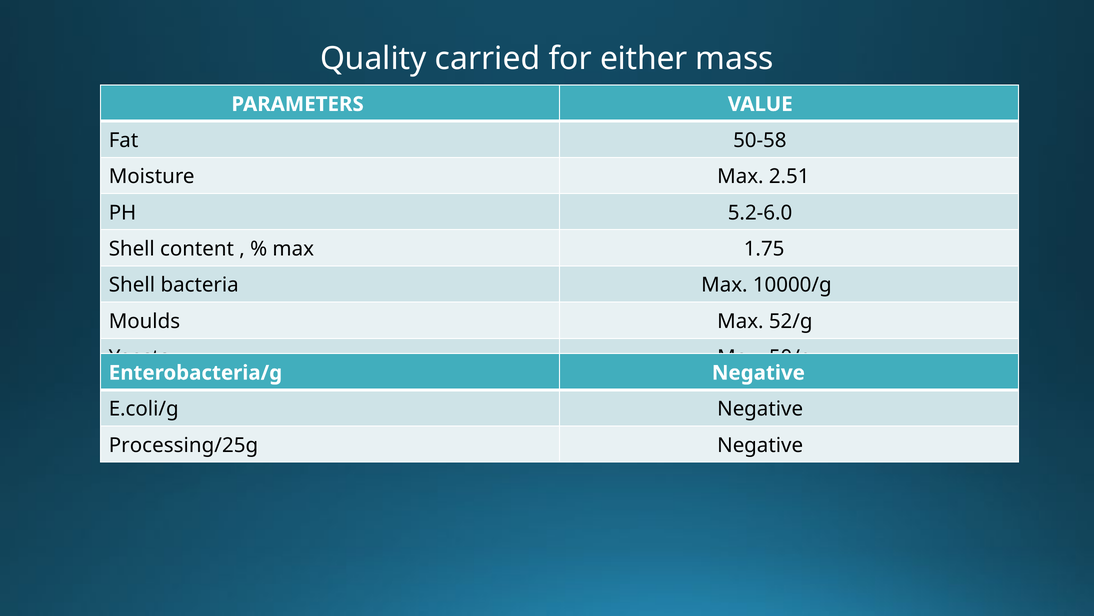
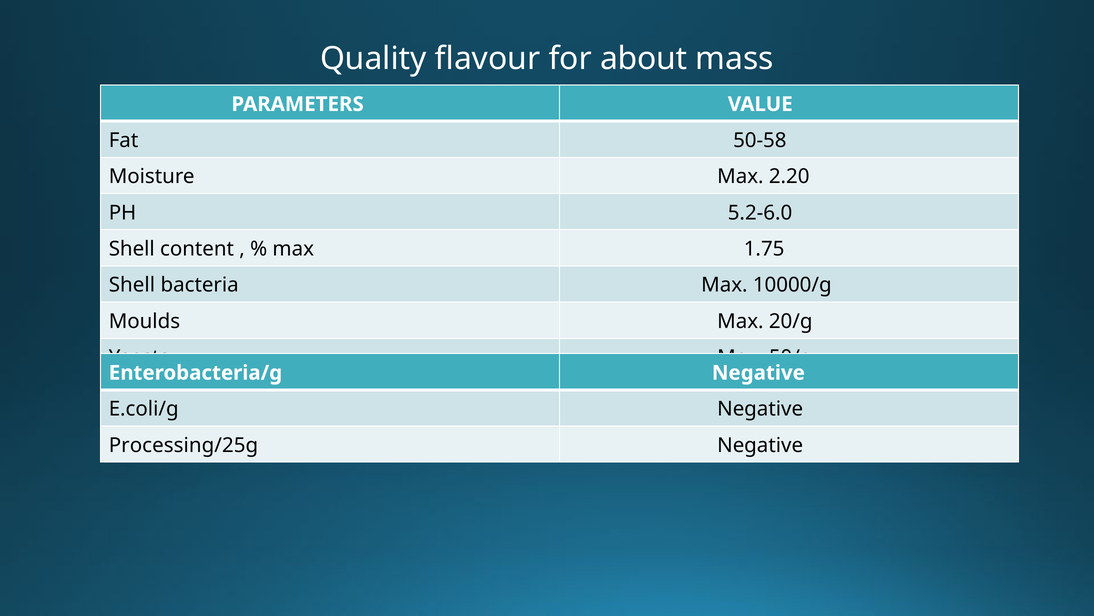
carried: carried -> flavour (488, 59)
either: either -> about (644, 59)
2.51: 2.51 -> 2.20 (789, 176)
52/g: 52/g -> 20/g (791, 321)
